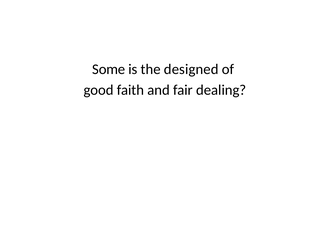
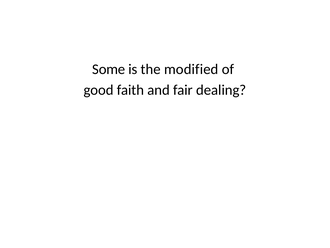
designed: designed -> modified (191, 69)
